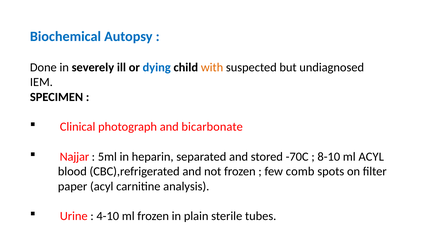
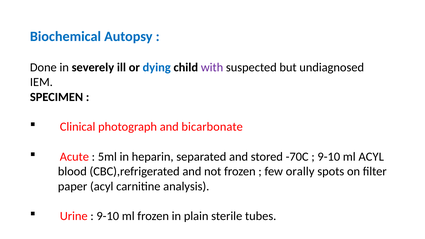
with colour: orange -> purple (212, 67)
Najjar: Najjar -> Acute (74, 157)
8-10: 8-10 -> 9-10 (329, 157)
comb: comb -> orally (300, 172)
4-10: 4-10 -> 9-10 (108, 216)
